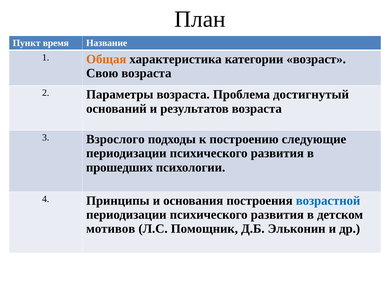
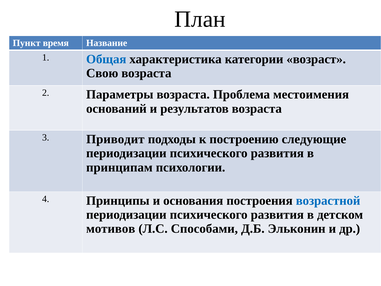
Общая colour: orange -> blue (106, 59)
достигнутый: достигнутый -> местоимения (311, 94)
Взрослого: Взрослого -> Приводит (115, 139)
прошедших: прошедших -> принципам (119, 167)
Помощник: Помощник -> Способами (204, 229)
